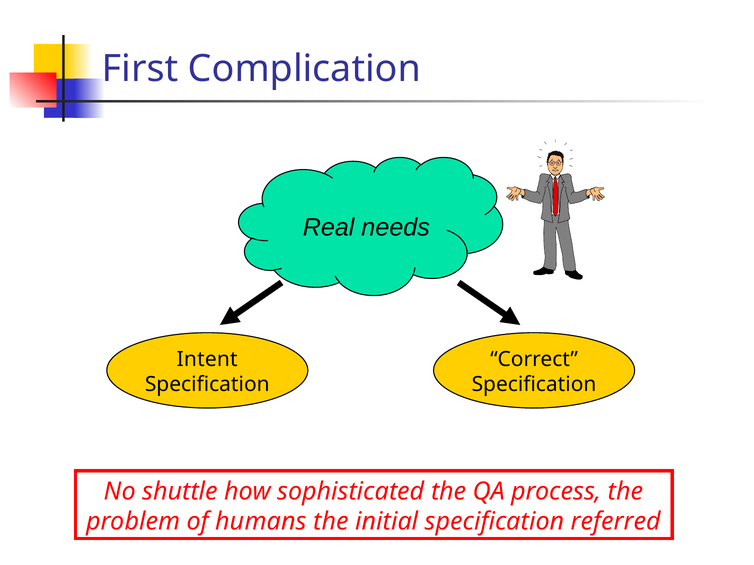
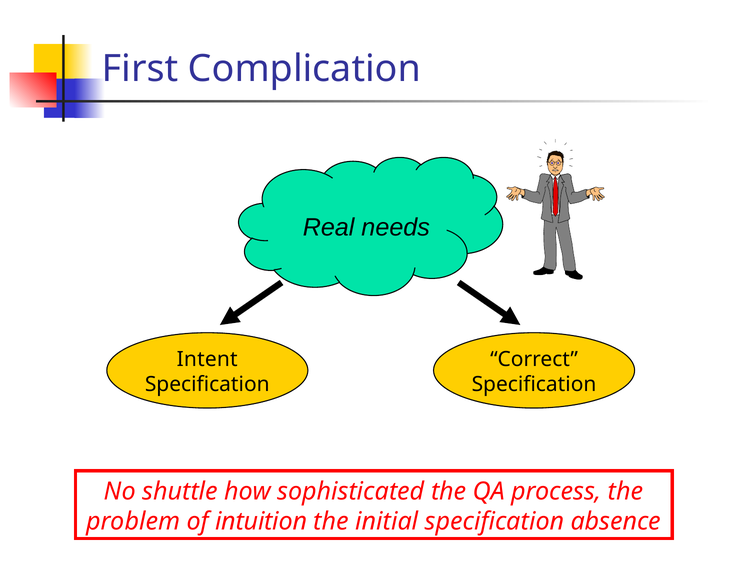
humans: humans -> intuition (261, 522)
referred: referred -> absence (616, 522)
